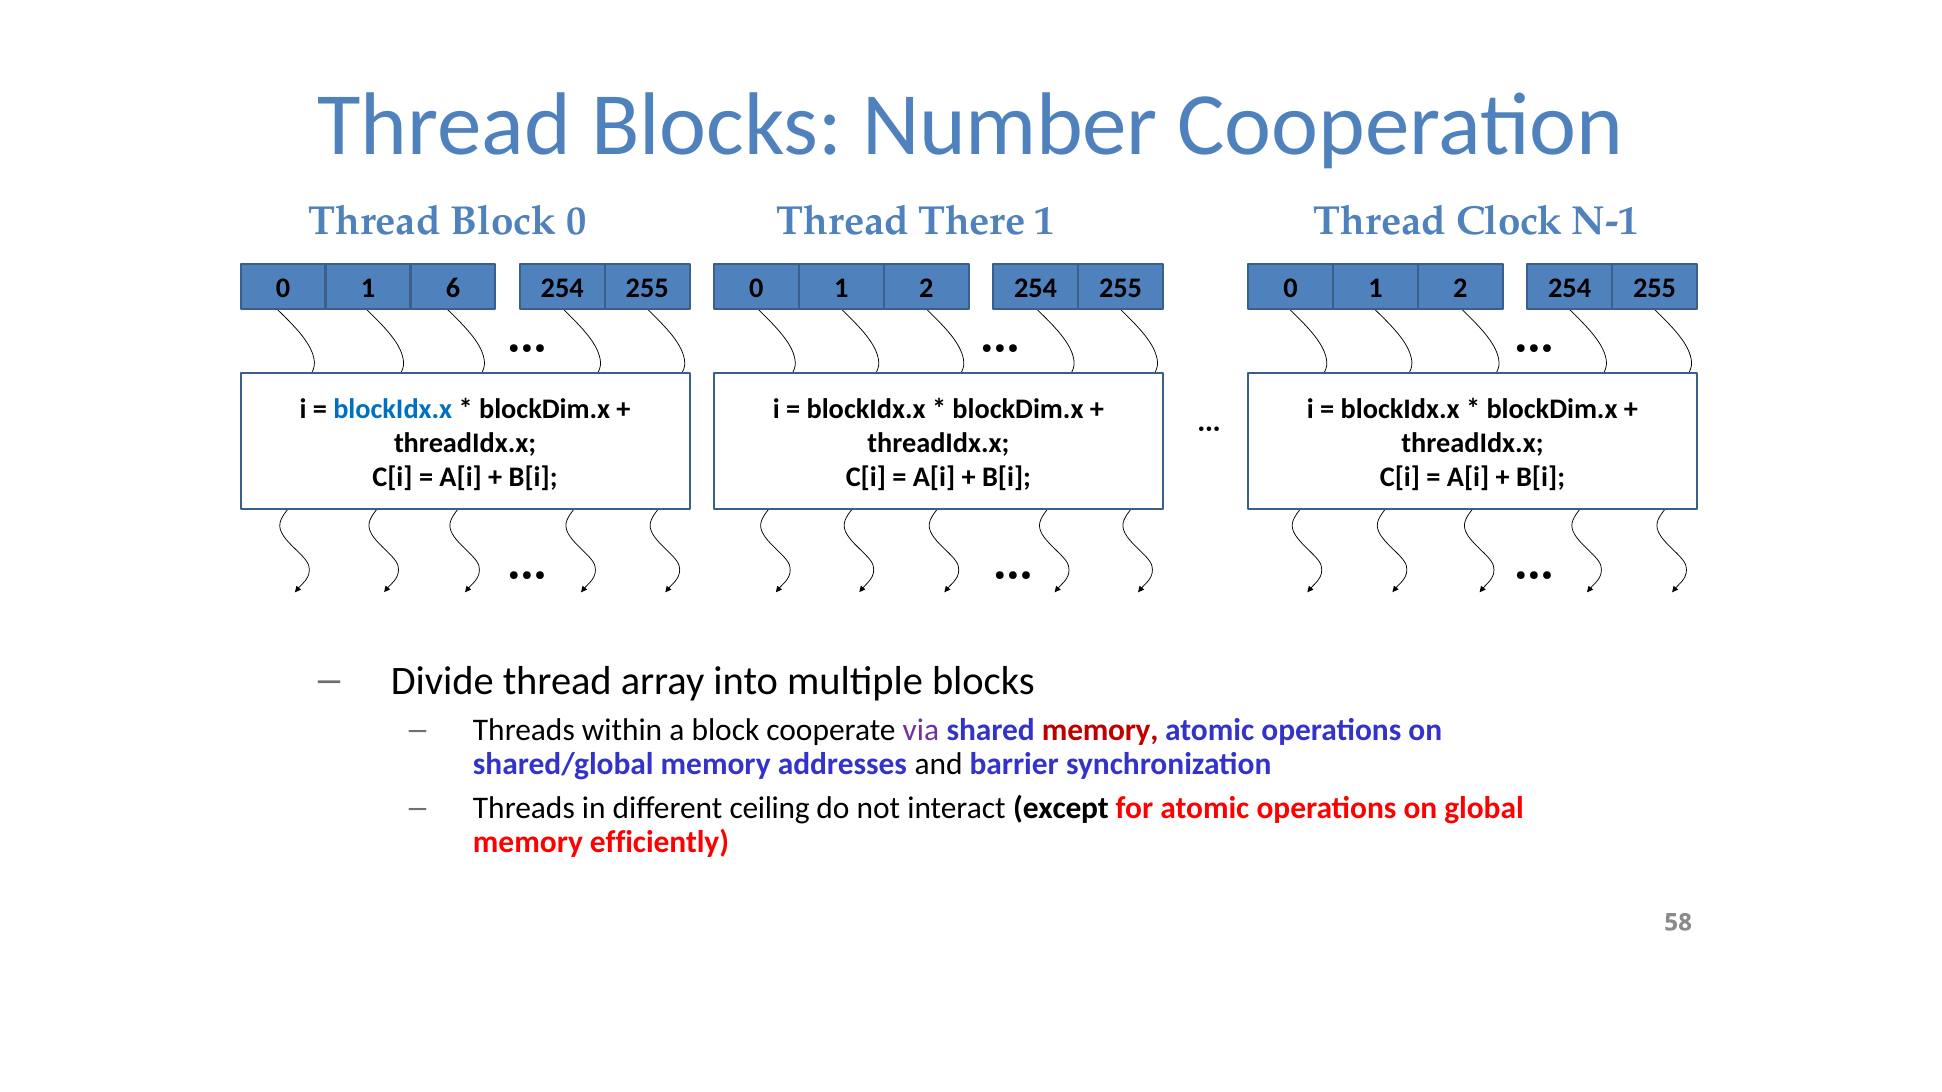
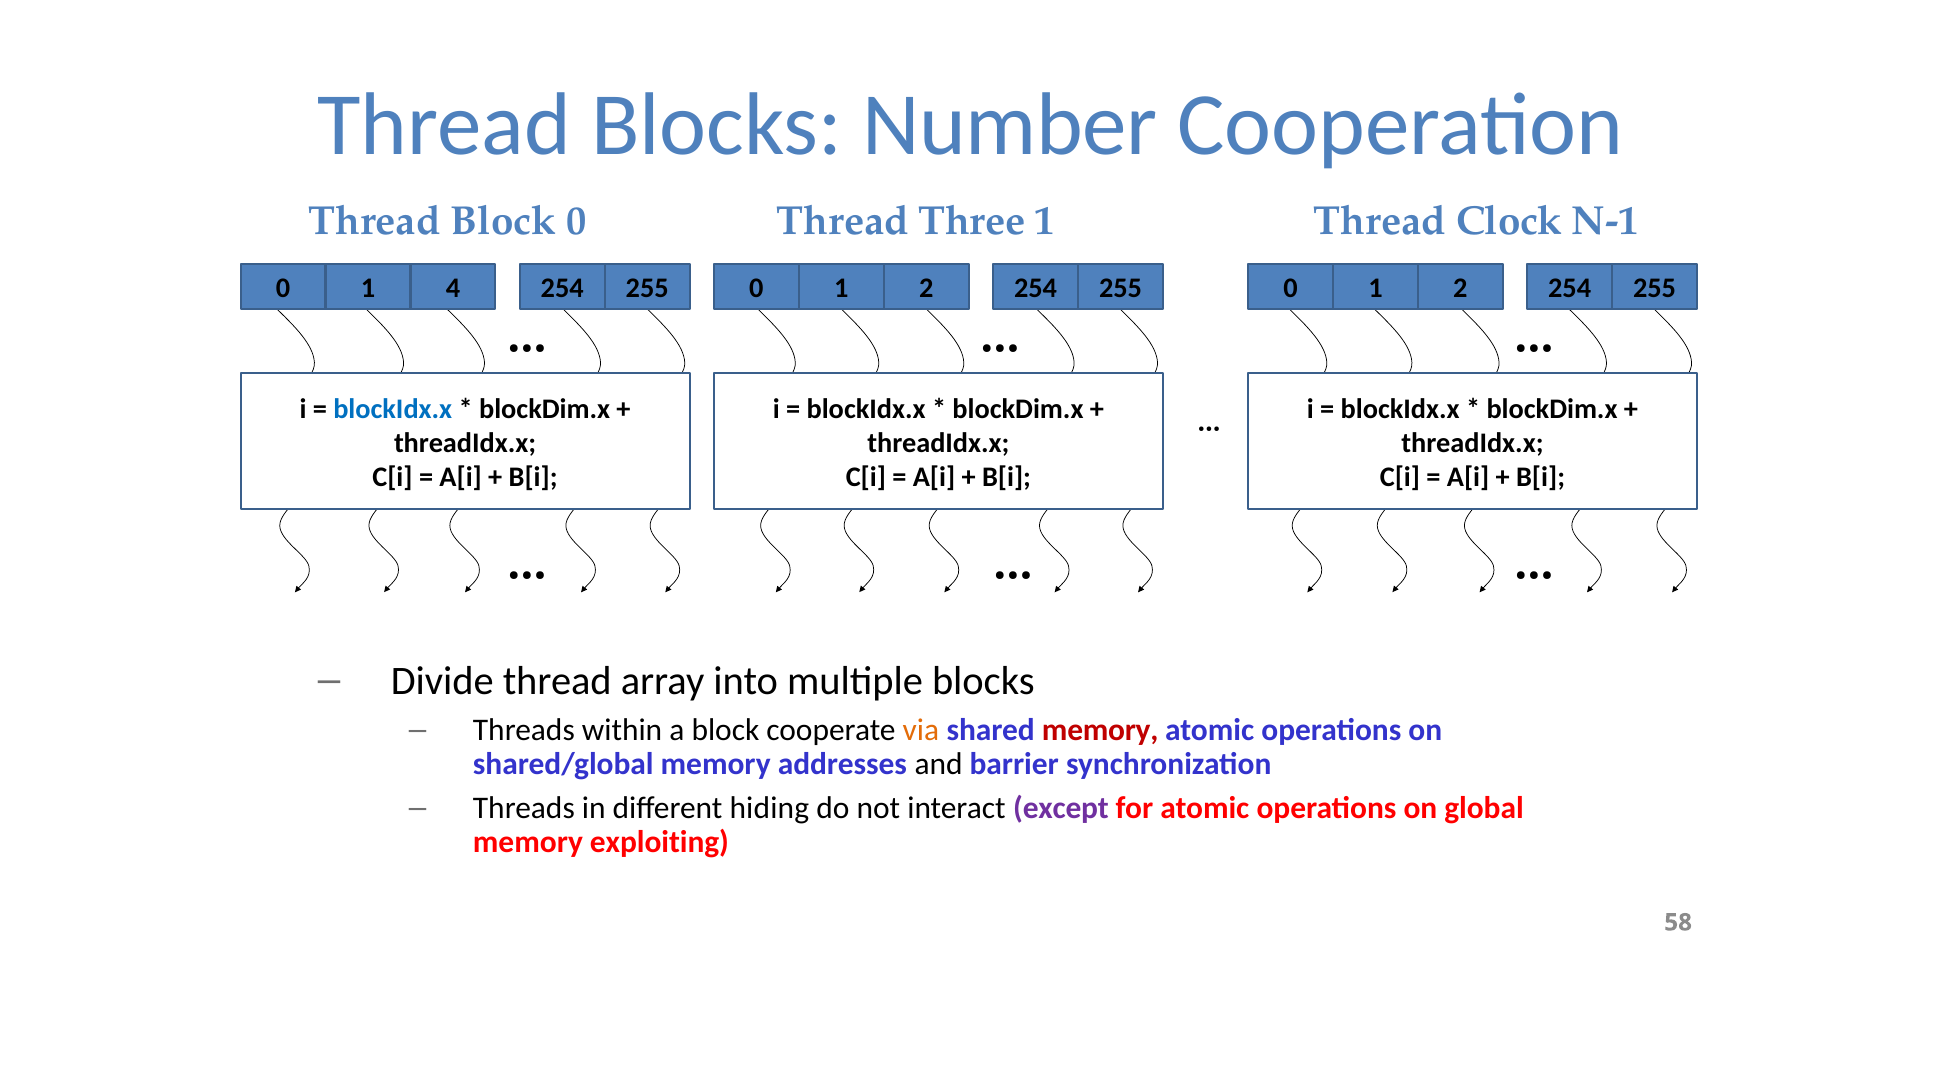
There: There -> Three (972, 221)
6: 6 -> 4 (453, 288)
via colour: purple -> orange (921, 730)
ceiling: ceiling -> hiding (769, 808)
except colour: black -> purple (1061, 808)
efficiently: efficiently -> exploiting (659, 842)
